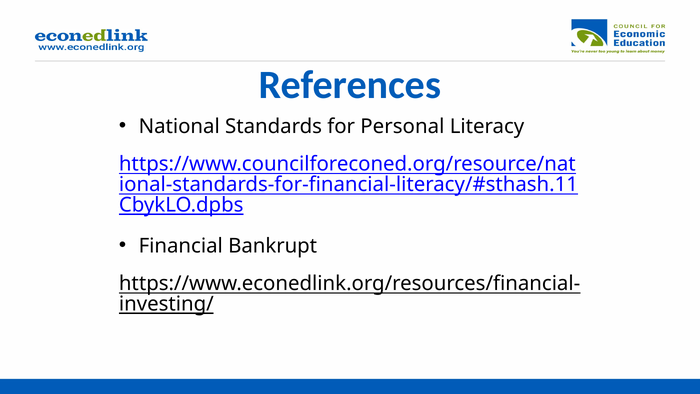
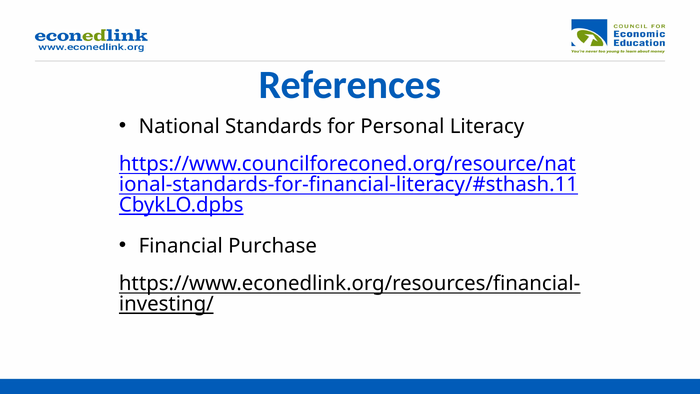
Bankrupt: Bankrupt -> Purchase (273, 246)
